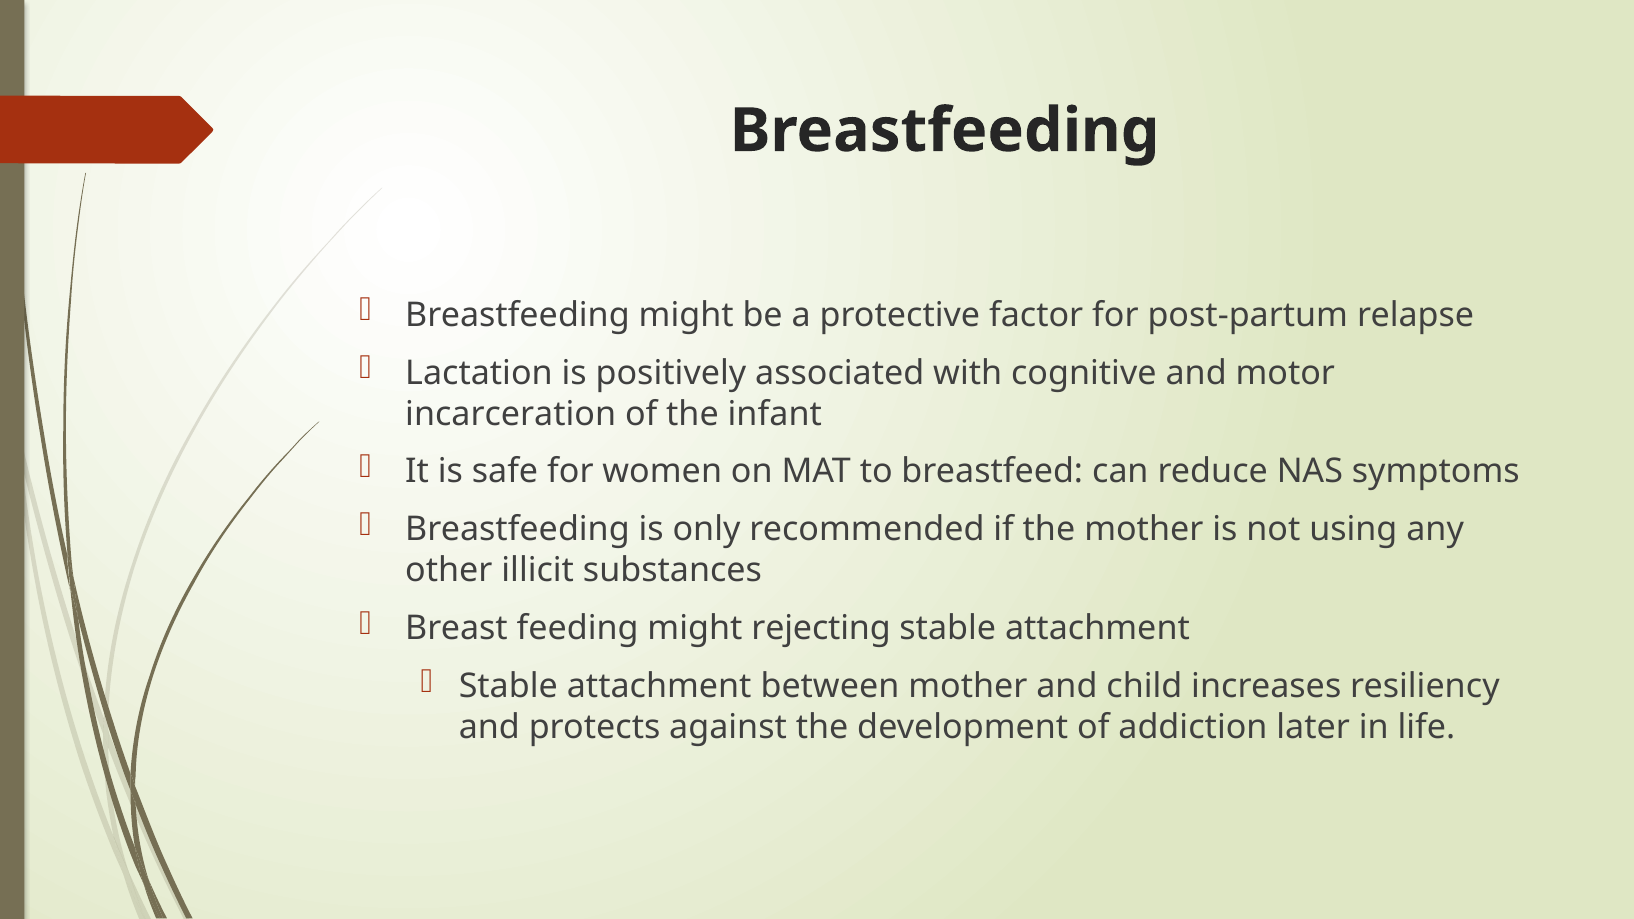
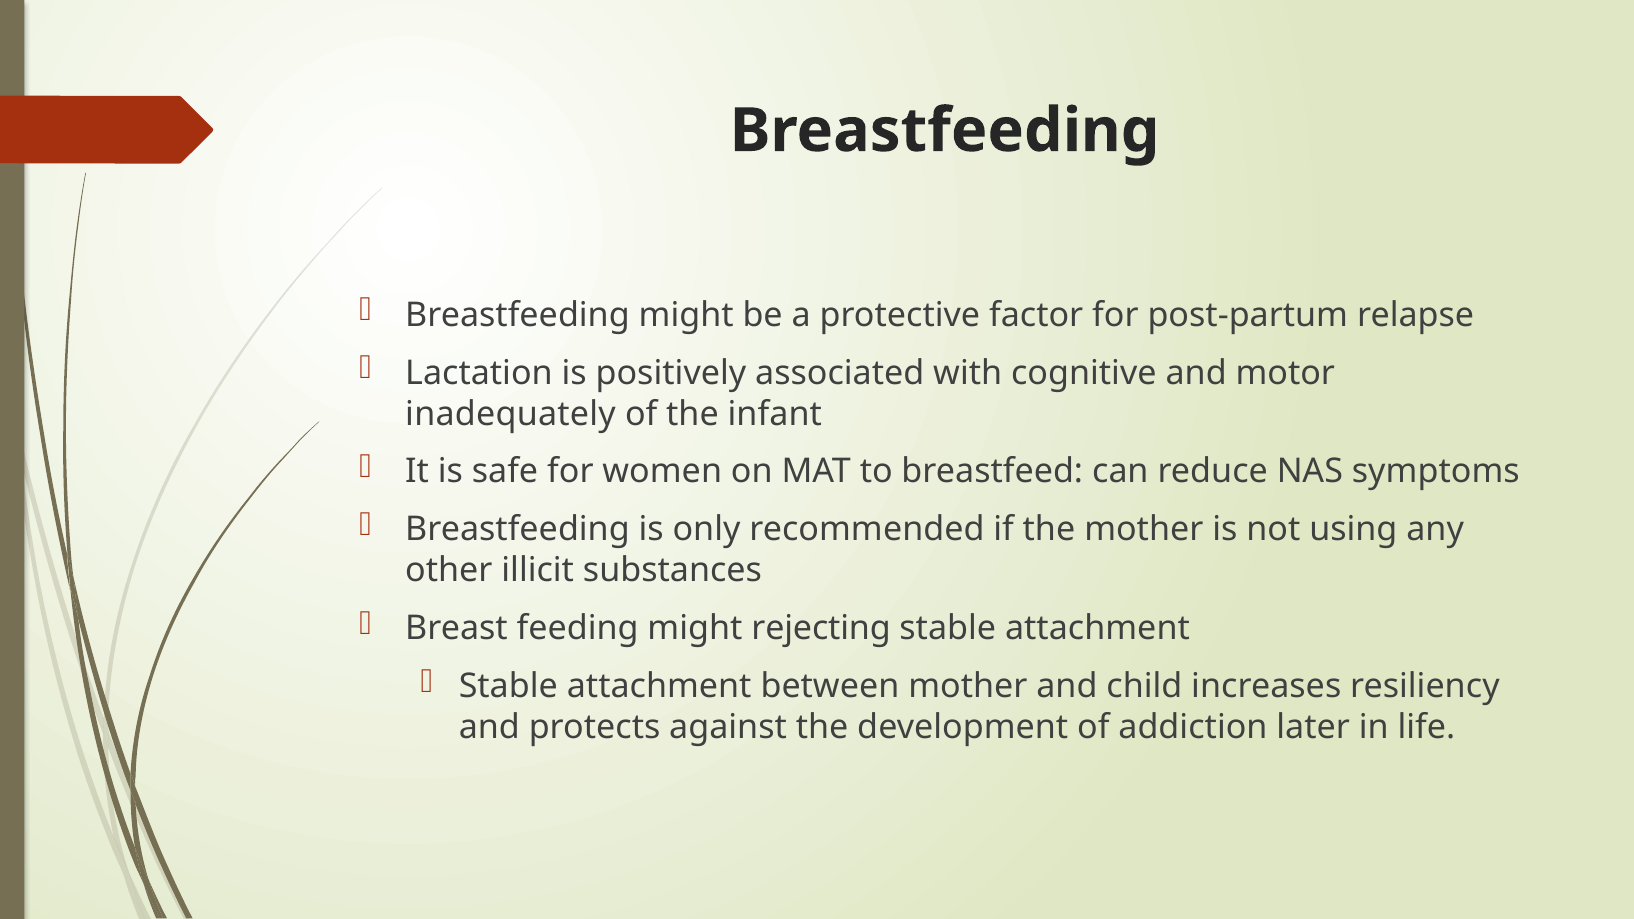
incarceration: incarceration -> inadequately (511, 414)
